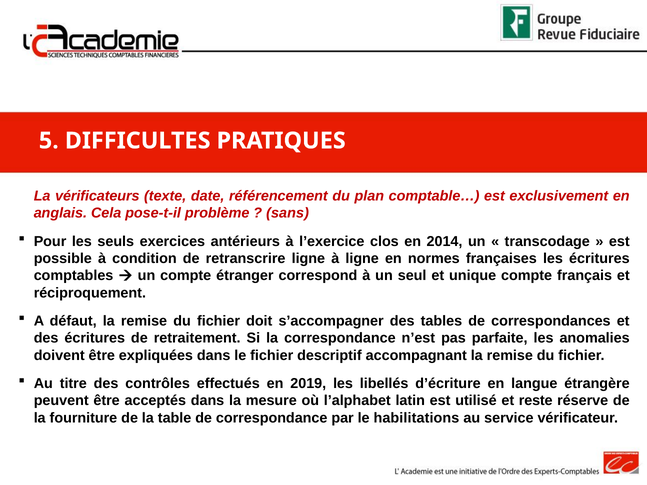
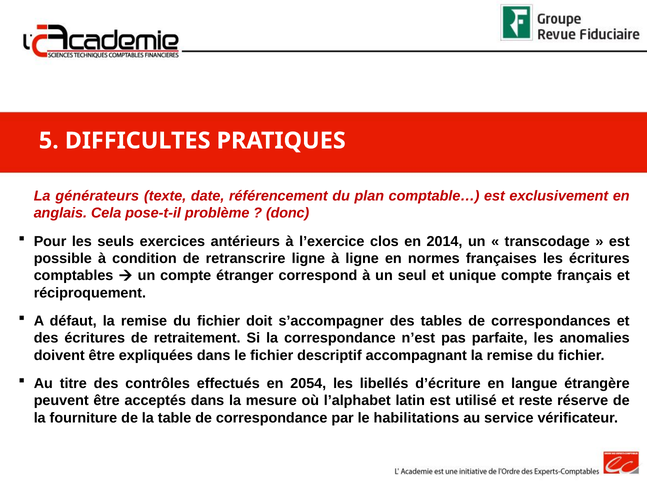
vérificateurs: vérificateurs -> générateurs (97, 196)
sans: sans -> donc (288, 213)
2019: 2019 -> 2054 (308, 384)
